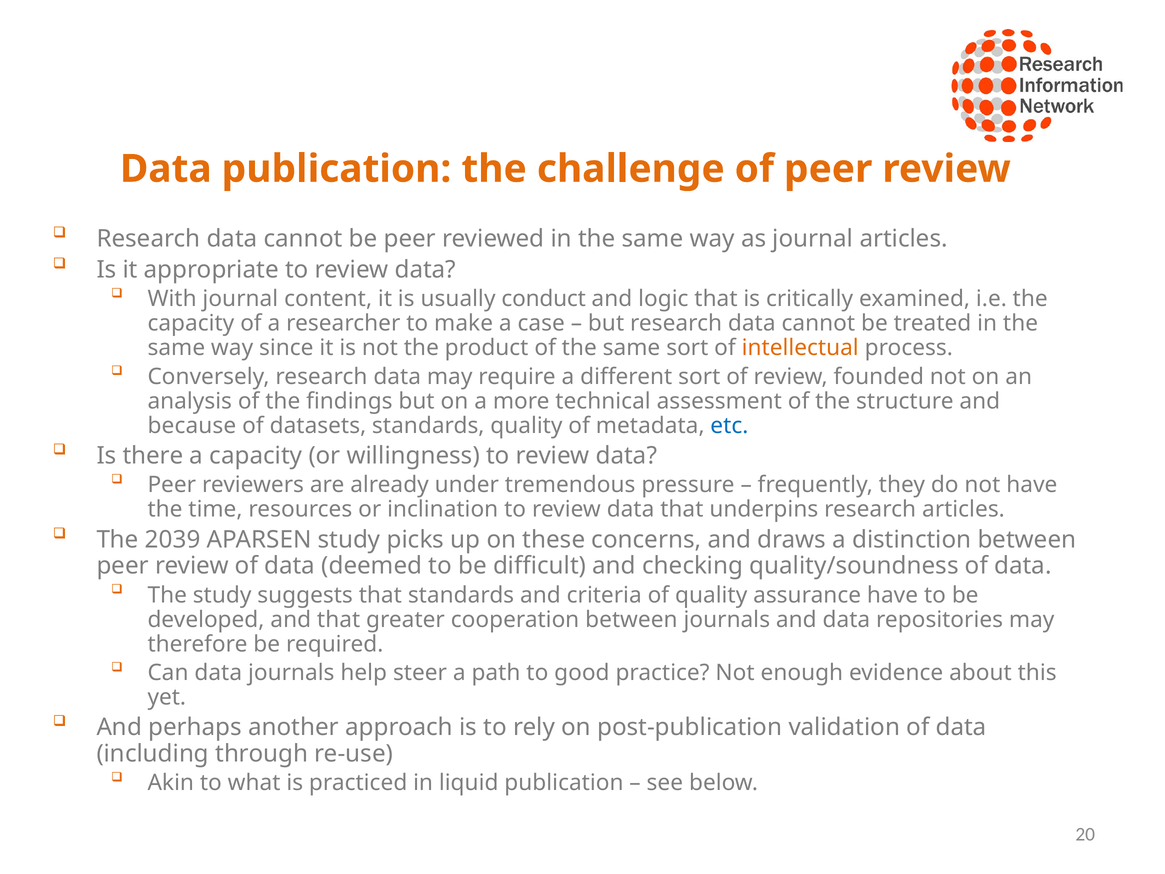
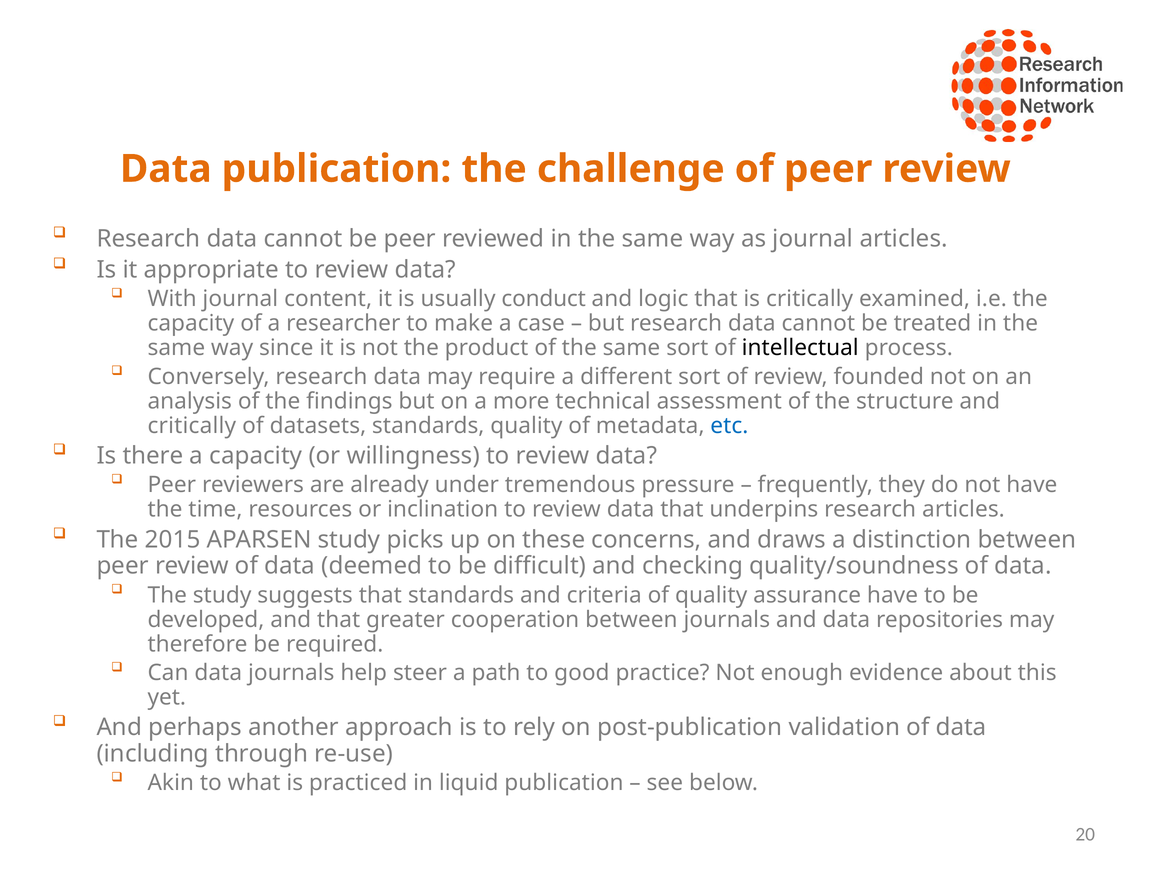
intellectual colour: orange -> black (800, 348)
because: because -> critically (192, 425)
2039: 2039 -> 2015 (173, 540)
